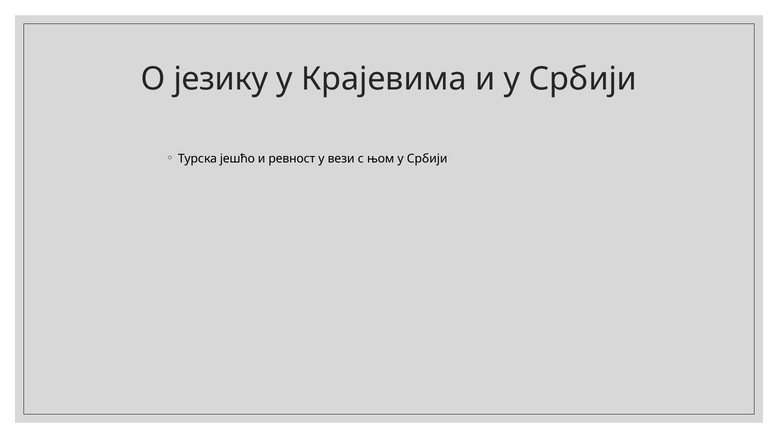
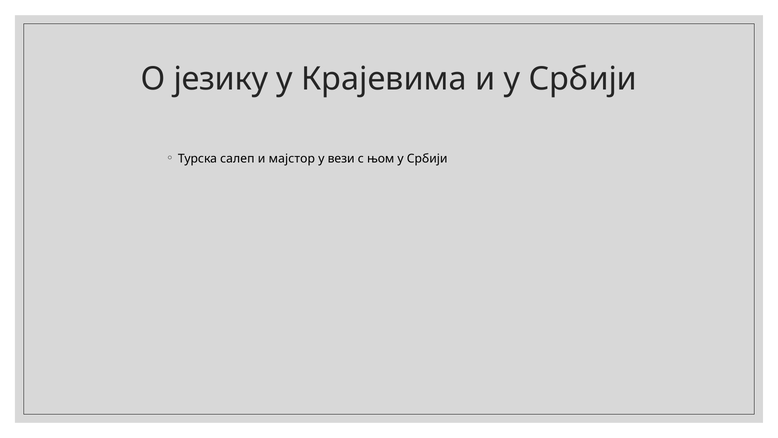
јешћо: јешћо -> салеп (237, 158)
ревност: ревност -> мајстор (292, 158)
